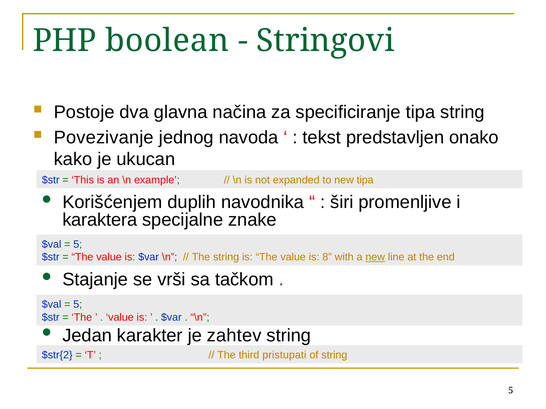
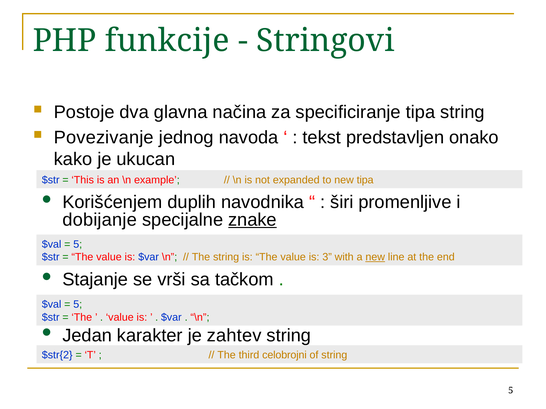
boolean: boolean -> funkcije (167, 41)
karaktera: karaktera -> dobijanje (100, 220)
znake underline: none -> present (252, 220)
8: 8 -> 3 (327, 257)
pristupati: pristupati -> celobrojni (284, 355)
